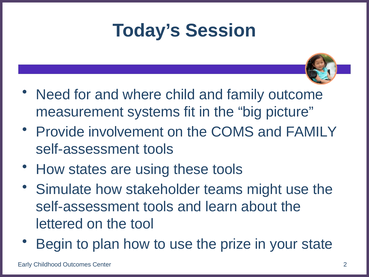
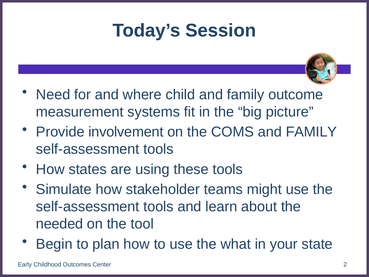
lettered: lettered -> needed (60, 224)
prize: prize -> what (236, 244)
